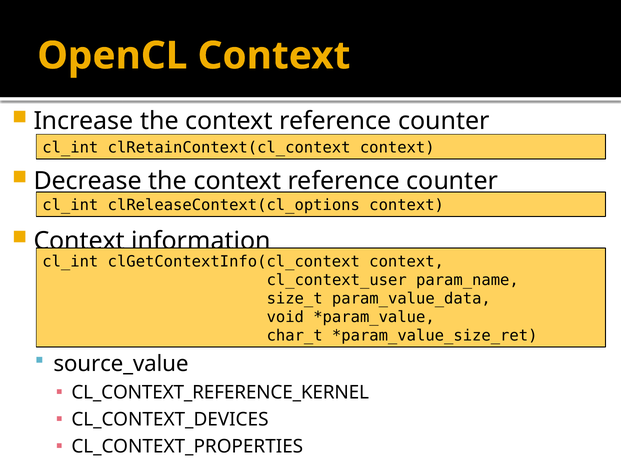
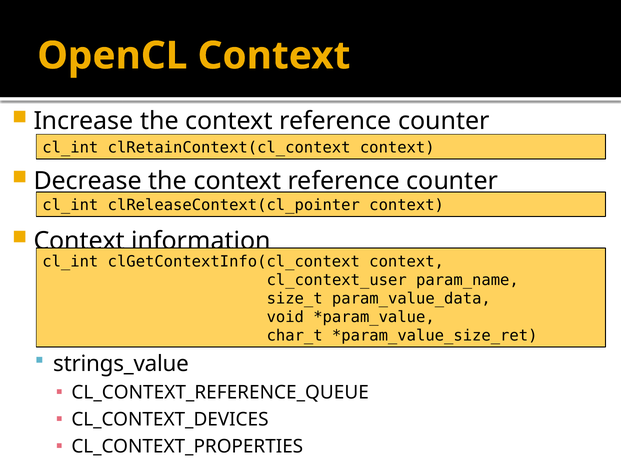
clReleaseContext(cl_options: clReleaseContext(cl_options -> clReleaseContext(cl_pointer (234, 206)
source_value: source_value -> strings_value (121, 365)
CL_CONTEXT_REFERENCE_KERNEL: CL_CONTEXT_REFERENCE_KERNEL -> CL_CONTEXT_REFERENCE_QUEUE (220, 393)
